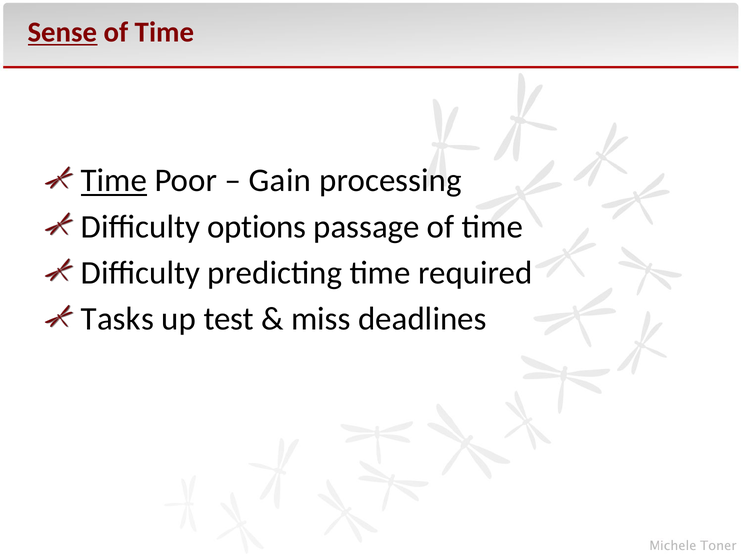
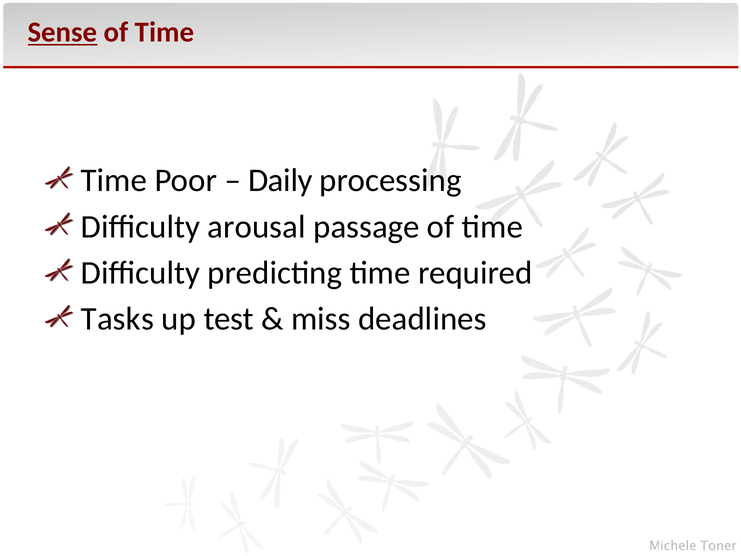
Time underline: present -> none (114, 181)
Gain: Gain -> Daily (280, 181)
options: options -> arousal (257, 227)
